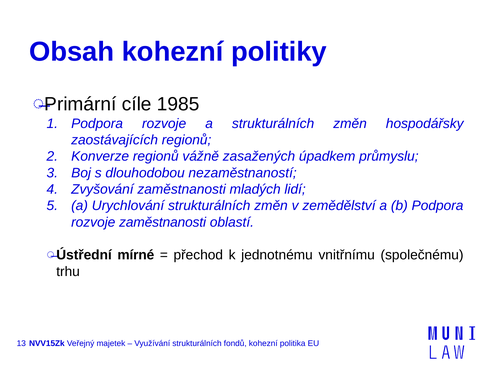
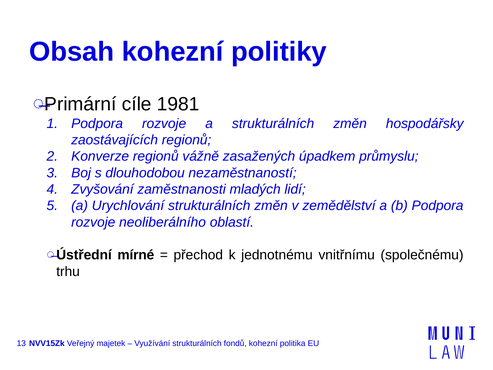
1985: 1985 -> 1981 (178, 104)
rozvoje zaměstnanosti: zaměstnanosti -> neoliberálního (163, 222)
